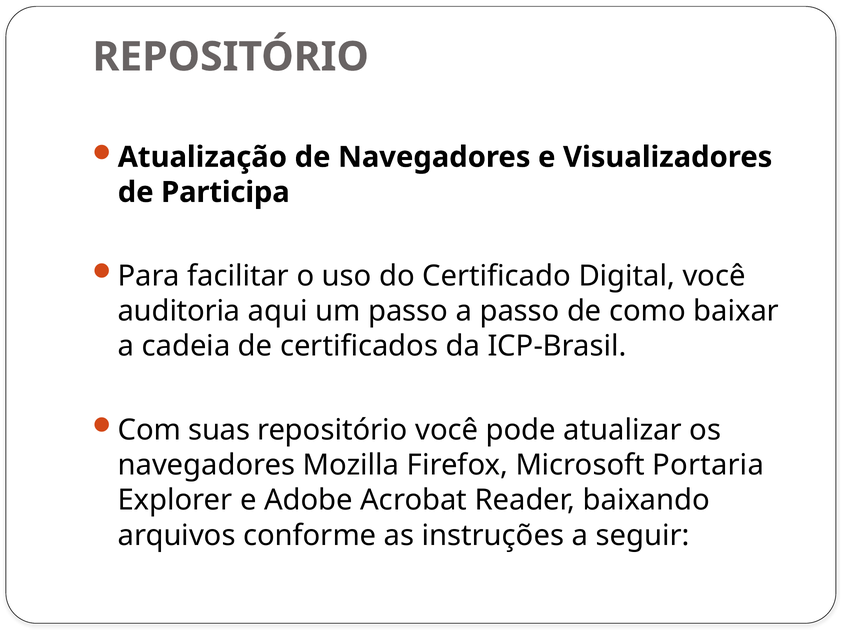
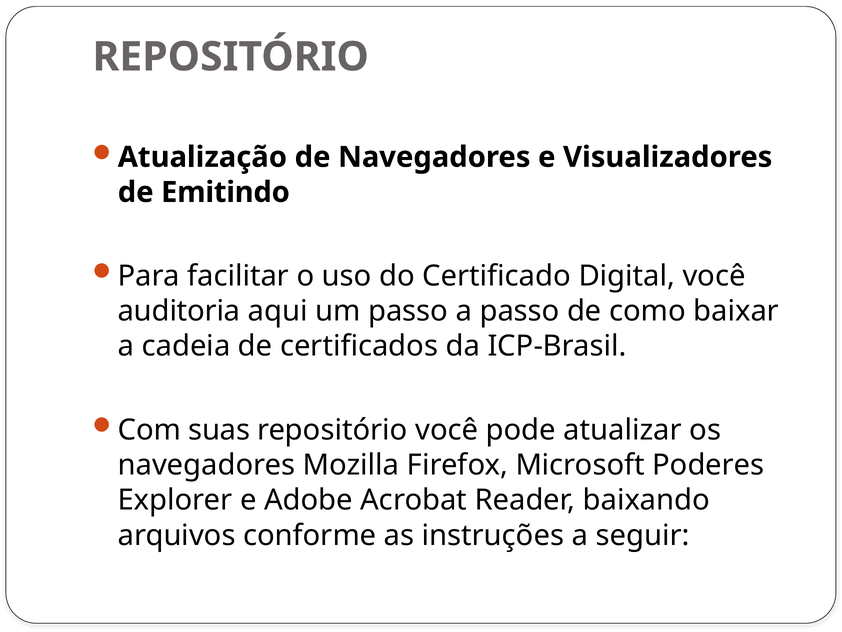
Participa: Participa -> Emitindo (225, 192)
Portaria: Portaria -> Poderes (708, 465)
